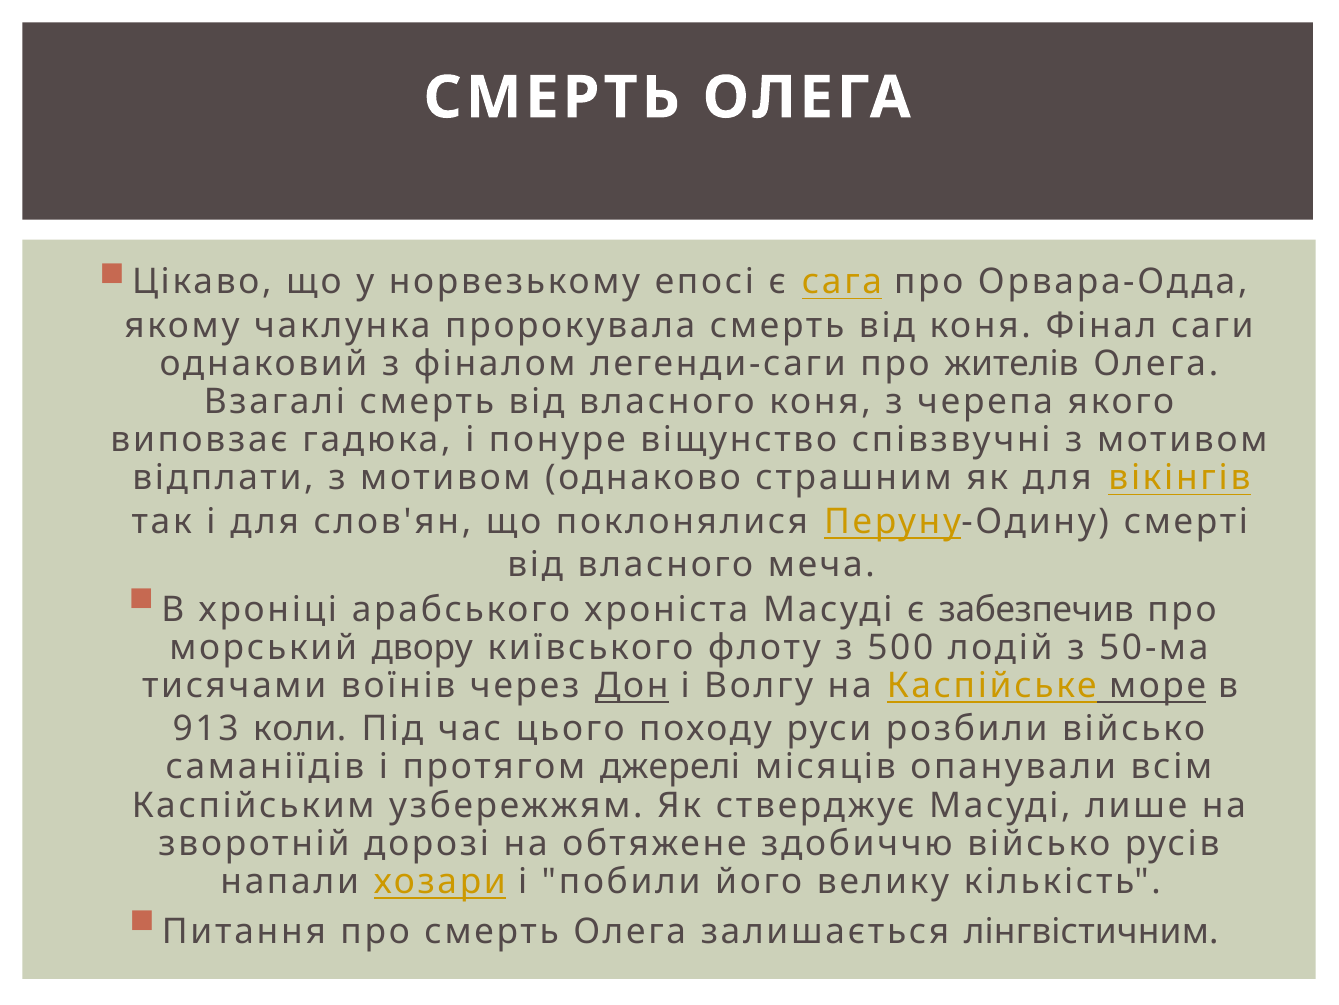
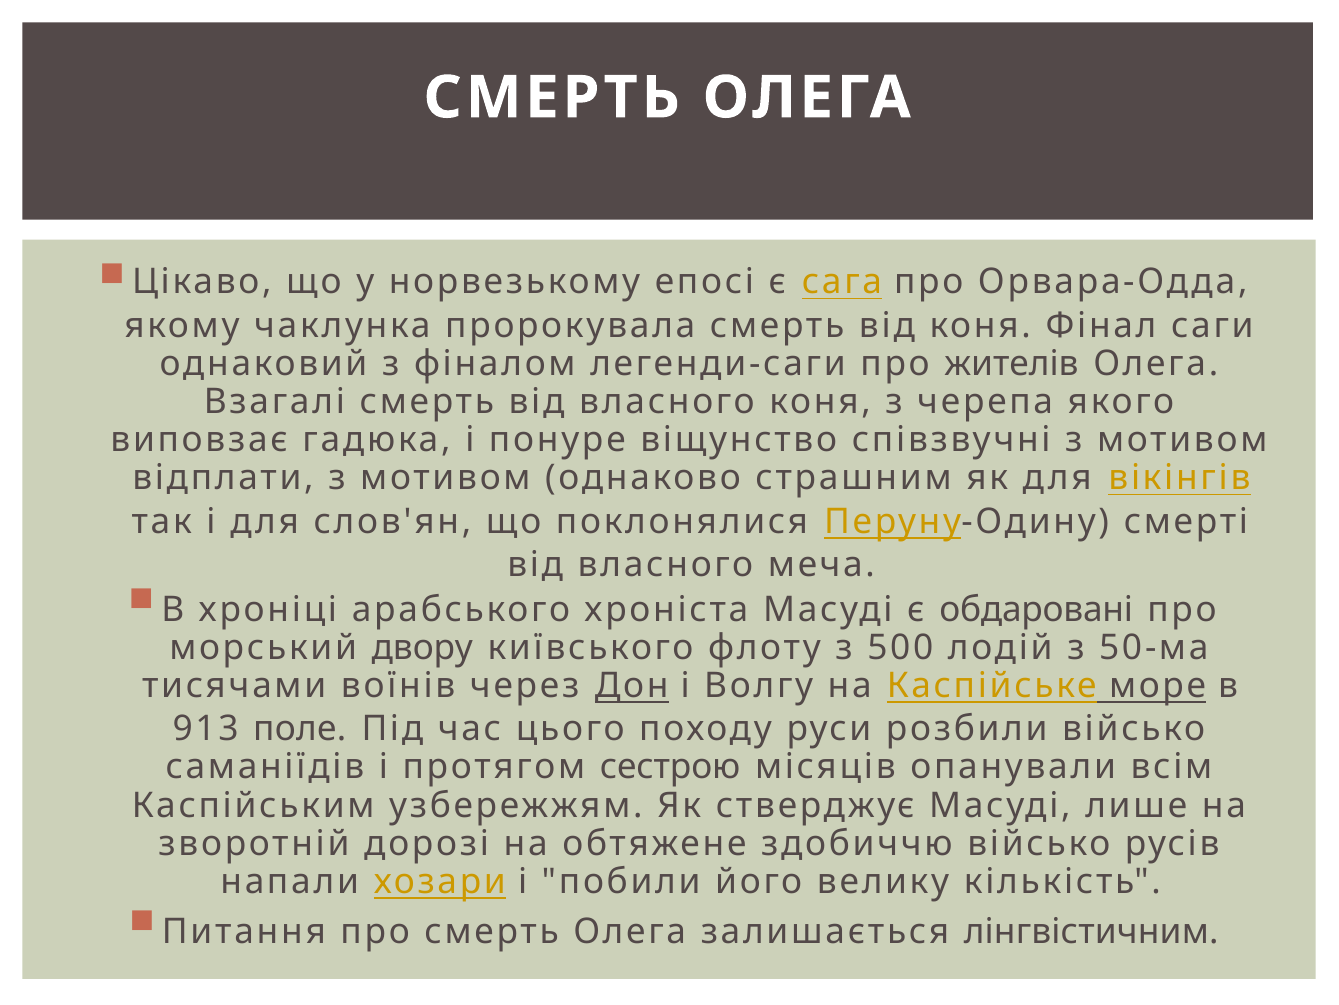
забезпечив: забезпечив -> обдаровані (1036, 609)
коли: коли -> поле (300, 729)
джерелі: джерелі -> сестрою (670, 767)
